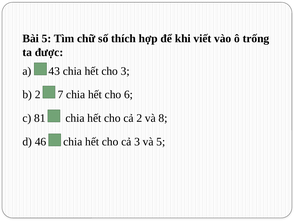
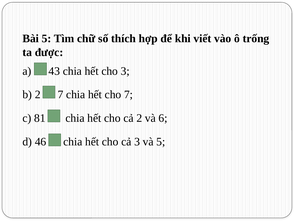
cho 6: 6 -> 7 (129, 94)
8: 8 -> 6 (163, 118)
